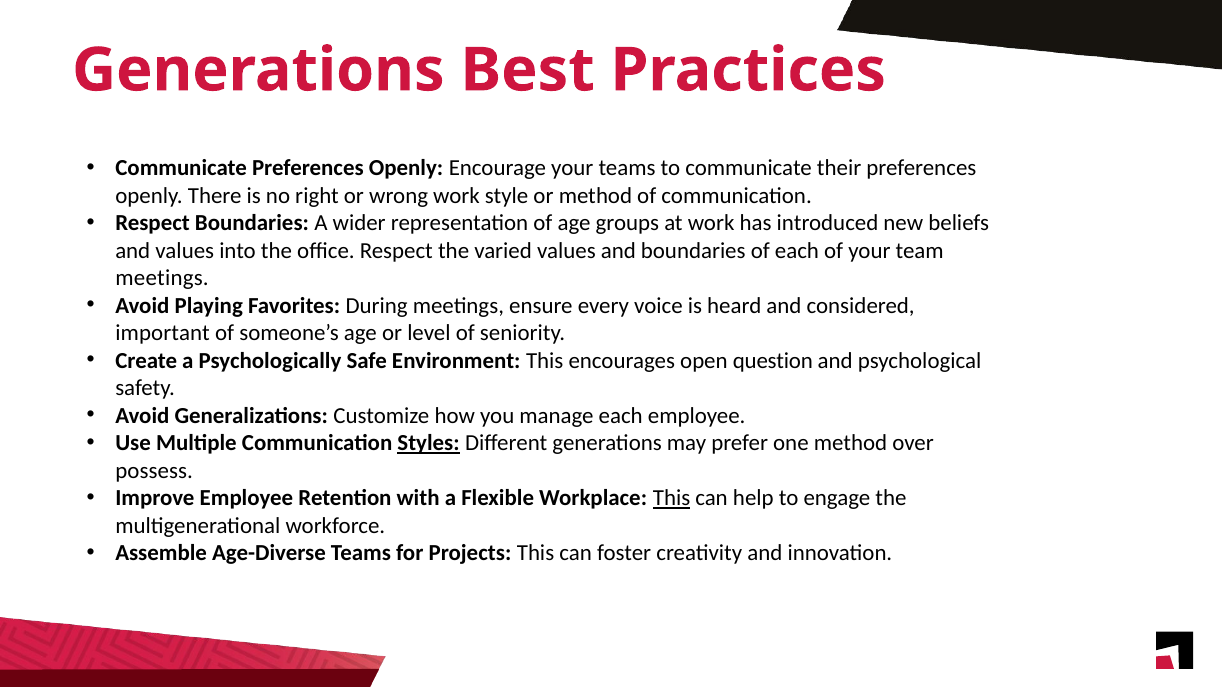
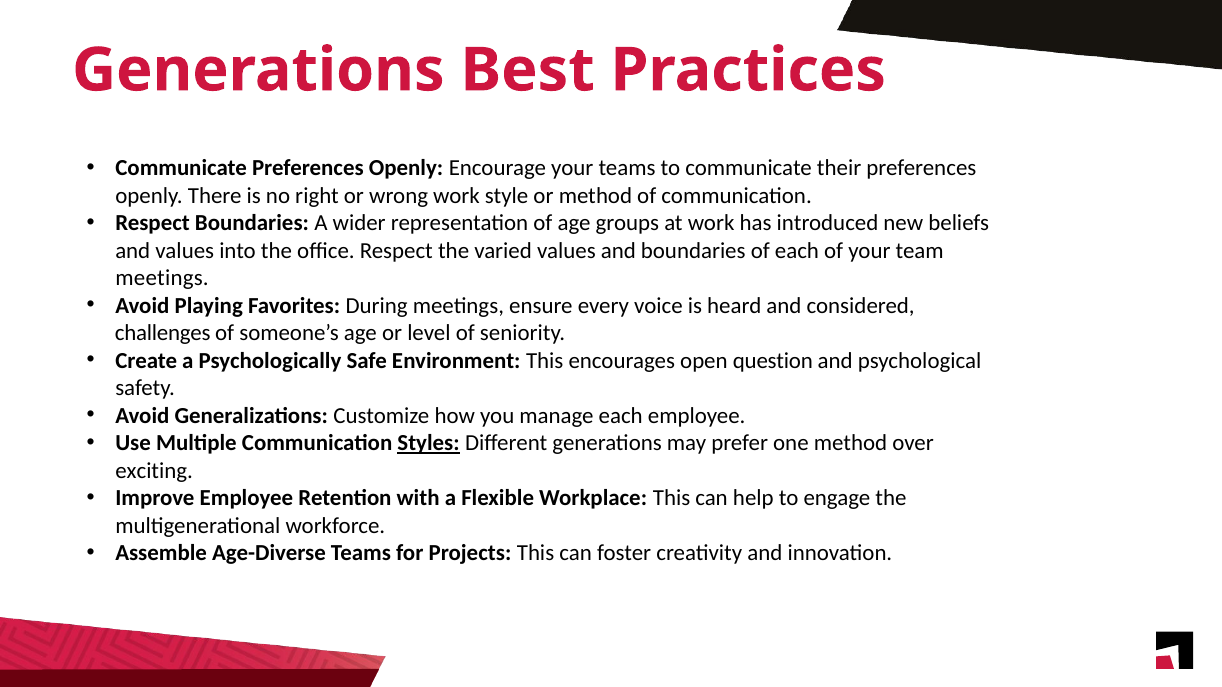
important: important -> challenges (163, 333)
possess: possess -> exciting (154, 471)
This underline: present -> none (672, 498)
